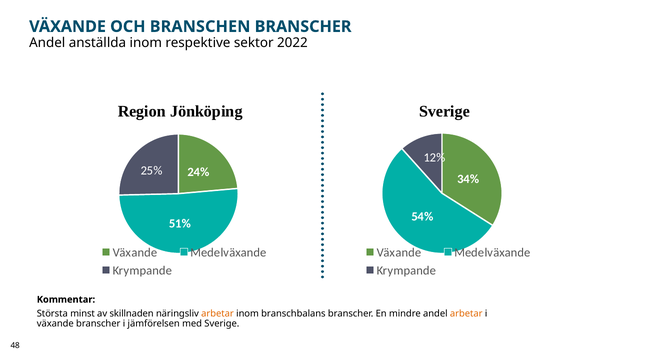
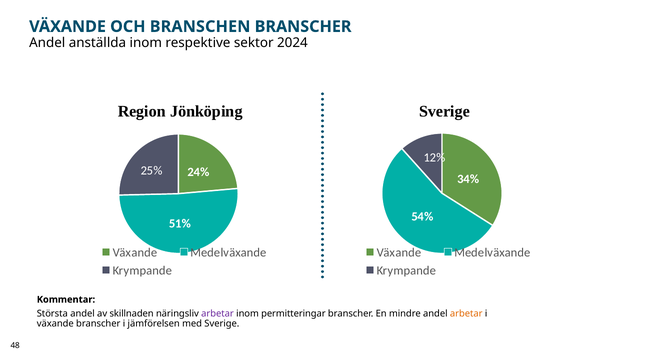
2022: 2022 -> 2024 (292, 43)
Största minst: minst -> andel (83, 314)
arbetar colour: orange -> purple (218, 314)
branschbalans: branschbalans -> permitteringar (293, 314)
